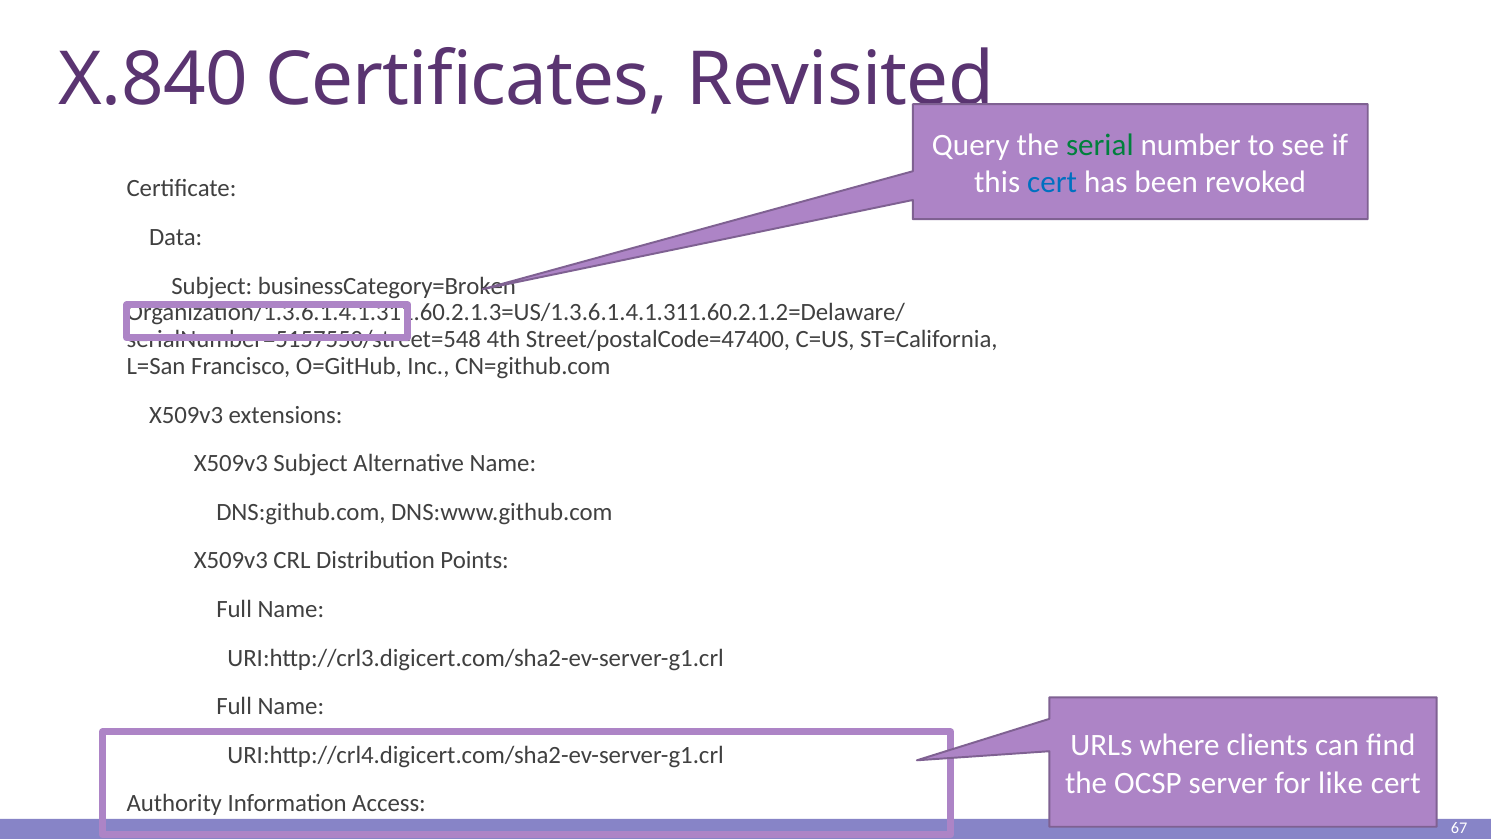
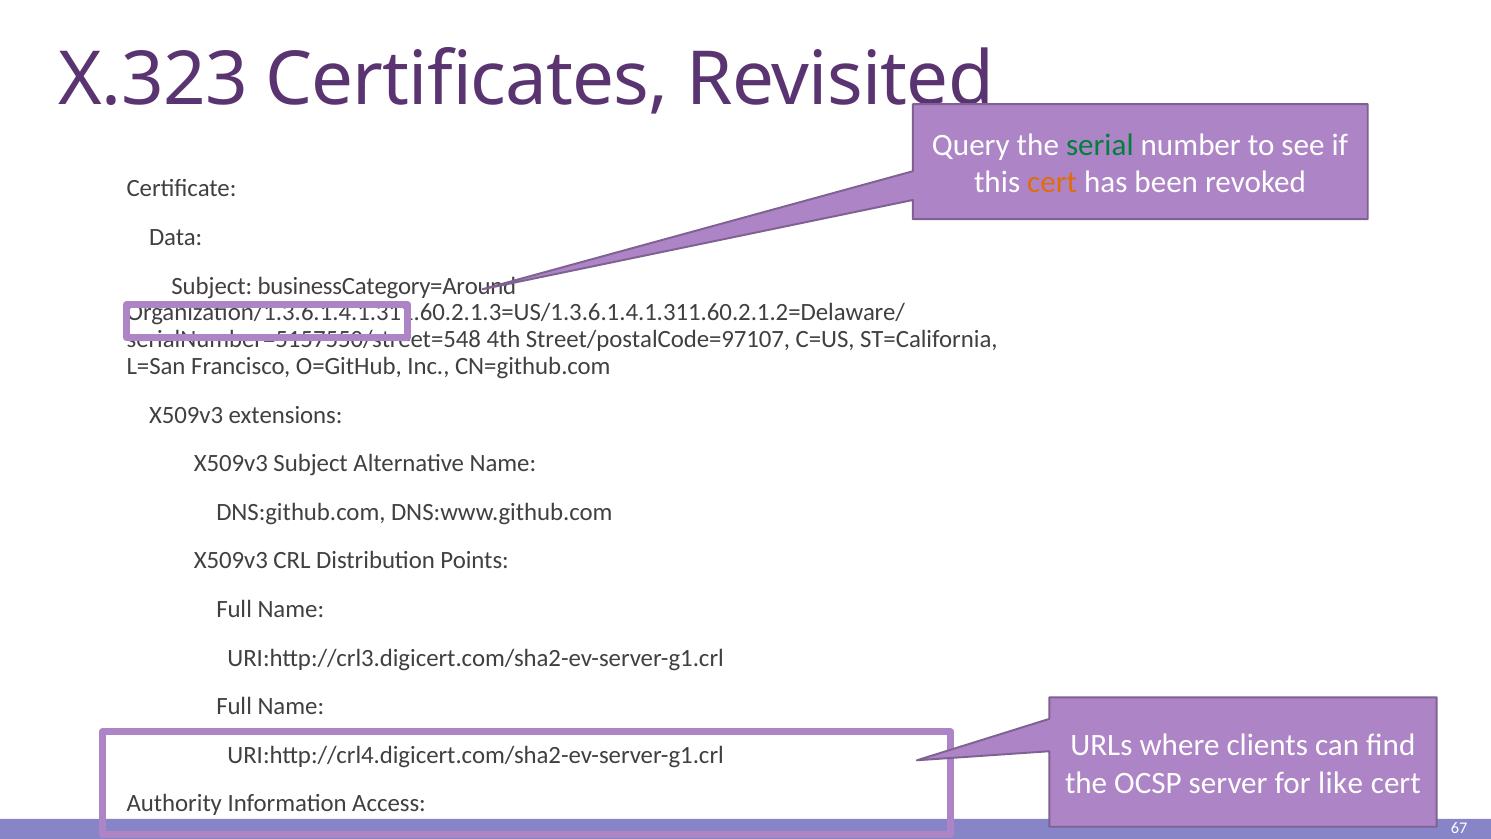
X.840: X.840 -> X.323 (153, 79)
cert colour: blue -> orange (1052, 182)
businessCategory=Broken: businessCategory=Broken -> businessCategory=Around (387, 286)
Street/postalCode=47400: Street/postalCode=47400 -> Street/postalCode=97107 (658, 339)
